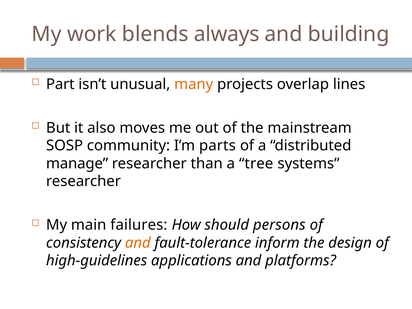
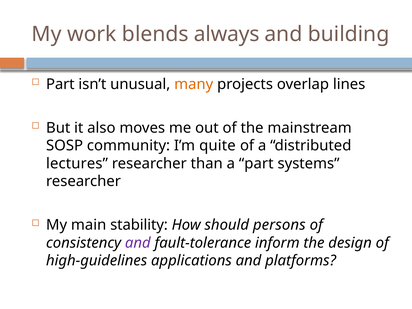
parts: parts -> quite (217, 146)
manage: manage -> lectures (77, 163)
a tree: tree -> part (256, 163)
failures: failures -> stability (139, 225)
and colour: orange -> purple (138, 243)
